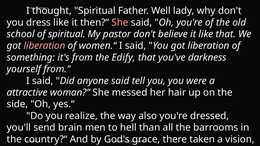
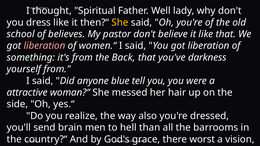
She colour: pink -> yellow (120, 22)
of spiritual: spiritual -> believes (67, 34)
Edify: Edify -> Back (124, 58)
anyone said: said -> blue (120, 81)
taken: taken -> worst (202, 139)
